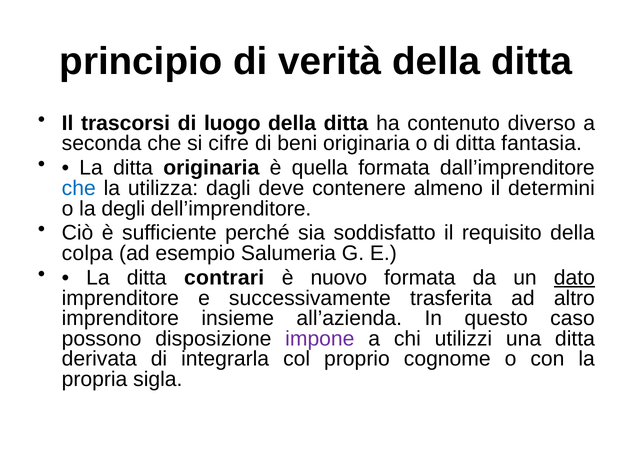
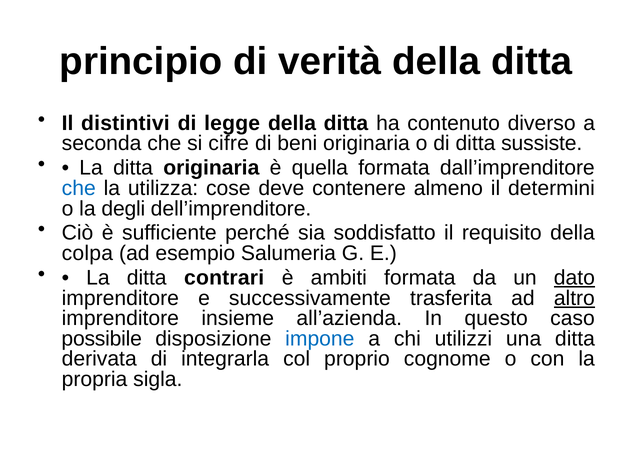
trascorsi: trascorsi -> distintivi (125, 123)
luogo: luogo -> legge (232, 123)
fantasia: fantasia -> sussiste (542, 143)
dagli: dagli -> cose (228, 188)
nuovo: nuovo -> ambiti (339, 278)
altro underline: none -> present (574, 298)
possono: possono -> possibile (102, 338)
impone colour: purple -> blue (320, 338)
